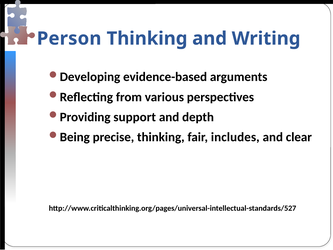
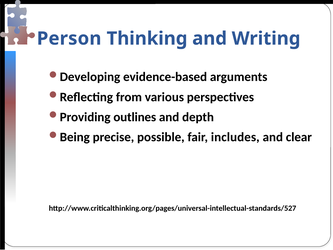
support: support -> outlines (135, 117)
precise thinking: thinking -> possible (161, 137)
